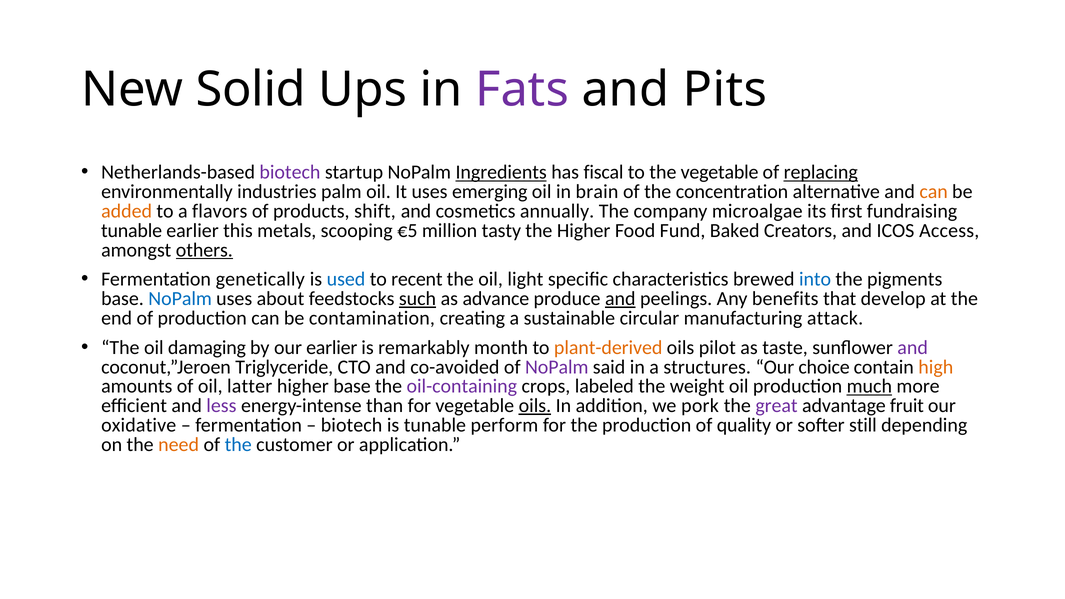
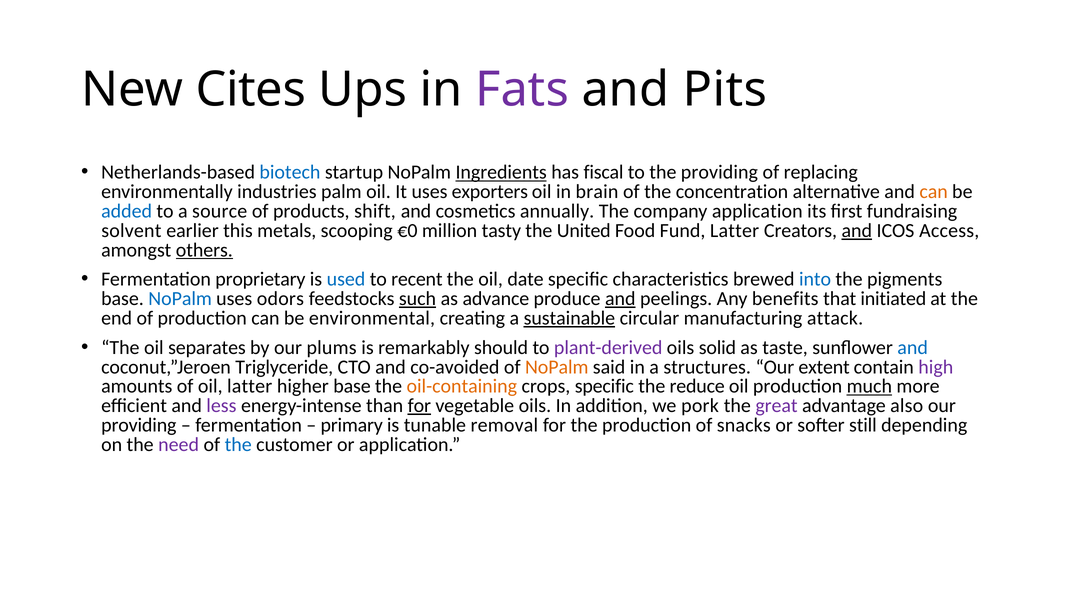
Solid: Solid -> Cites (251, 89)
biotech colour: purple -> blue (290, 172)
the vegetable: vegetable -> providing (719, 172)
replacing underline: present -> none (821, 172)
emerging: emerging -> exporters (490, 192)
added colour: orange -> blue (127, 211)
flavors: flavors -> source (220, 211)
company microalgae: microalgae -> application (757, 211)
tunable: tunable -> solvent (131, 231)
€5: €5 -> €0 (407, 231)
the Higher: Higher -> United (584, 231)
Fund Baked: Baked -> Latter (735, 231)
and underline: none -> present (857, 231)
genetically: genetically -> proprietary (260, 279)
light: light -> date (526, 279)
about: about -> odors (280, 299)
develop: develop -> initiated (893, 299)
contamination: contamination -> environmental (372, 318)
sustainable underline: none -> present (569, 318)
damaging: damaging -> separates (207, 348)
our earlier: earlier -> plums (332, 348)
month: month -> should (501, 348)
plant-derived colour: orange -> purple (608, 348)
pilot: pilot -> solid (717, 348)
and colour: purple -> blue (913, 348)
NoPalm colour: purple -> orange (557, 367)
choice: choice -> extent (824, 367)
high colour: orange -> purple (936, 367)
oil-containing colour: purple -> orange (462, 386)
crops labeled: labeled -> specific (604, 386)
weight: weight -> reduce (697, 386)
for underline: none -> present (419, 406)
oils underline: present -> none (535, 406)
fruit: fruit -> also (907, 406)
oxidative: oxidative -> providing (139, 425)
biotech: biotech -> primary (352, 425)
perform: perform -> removal (504, 425)
quality: quality -> snacks (744, 425)
need colour: orange -> purple (179, 445)
